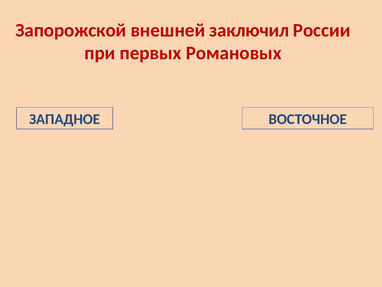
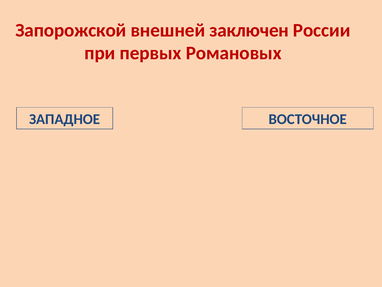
заключил: заключил -> заключен (249, 30)
